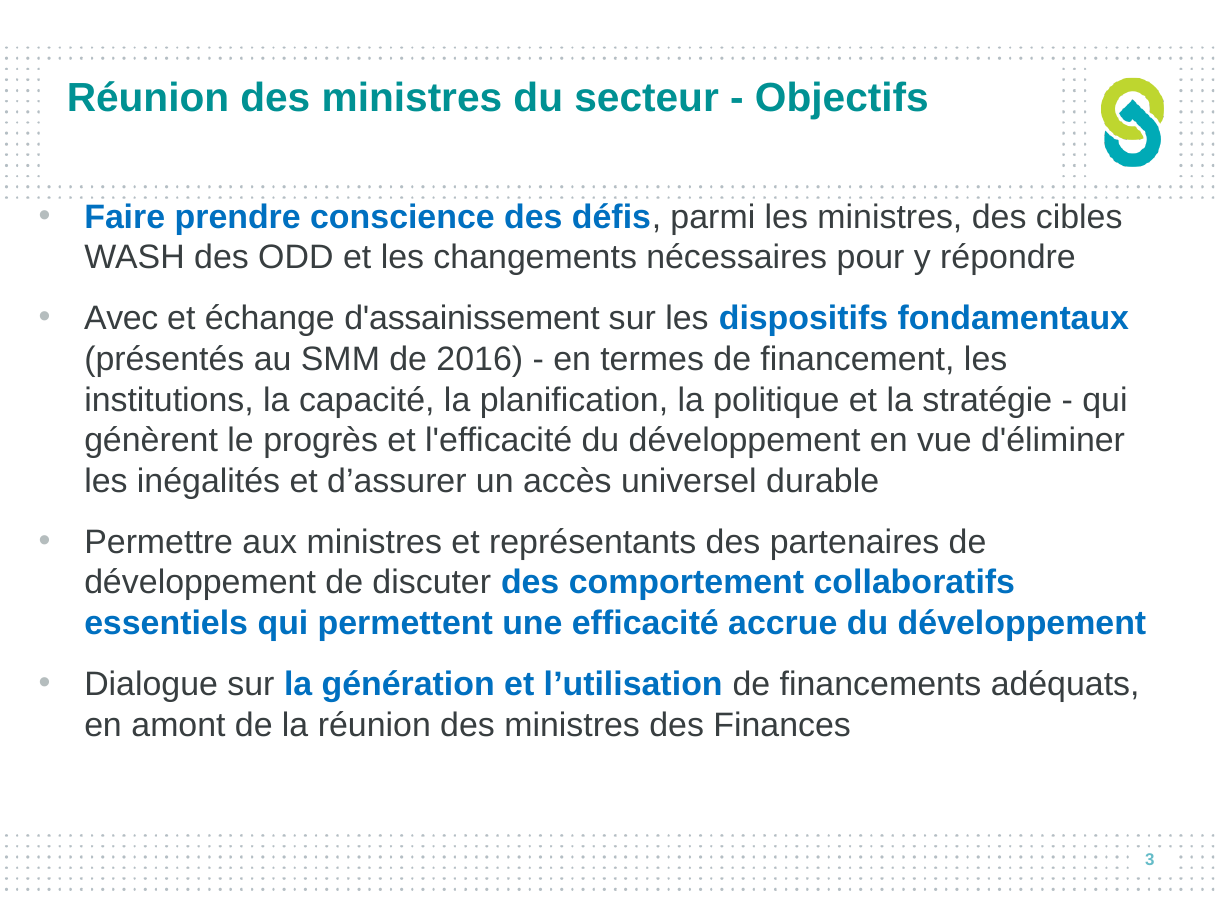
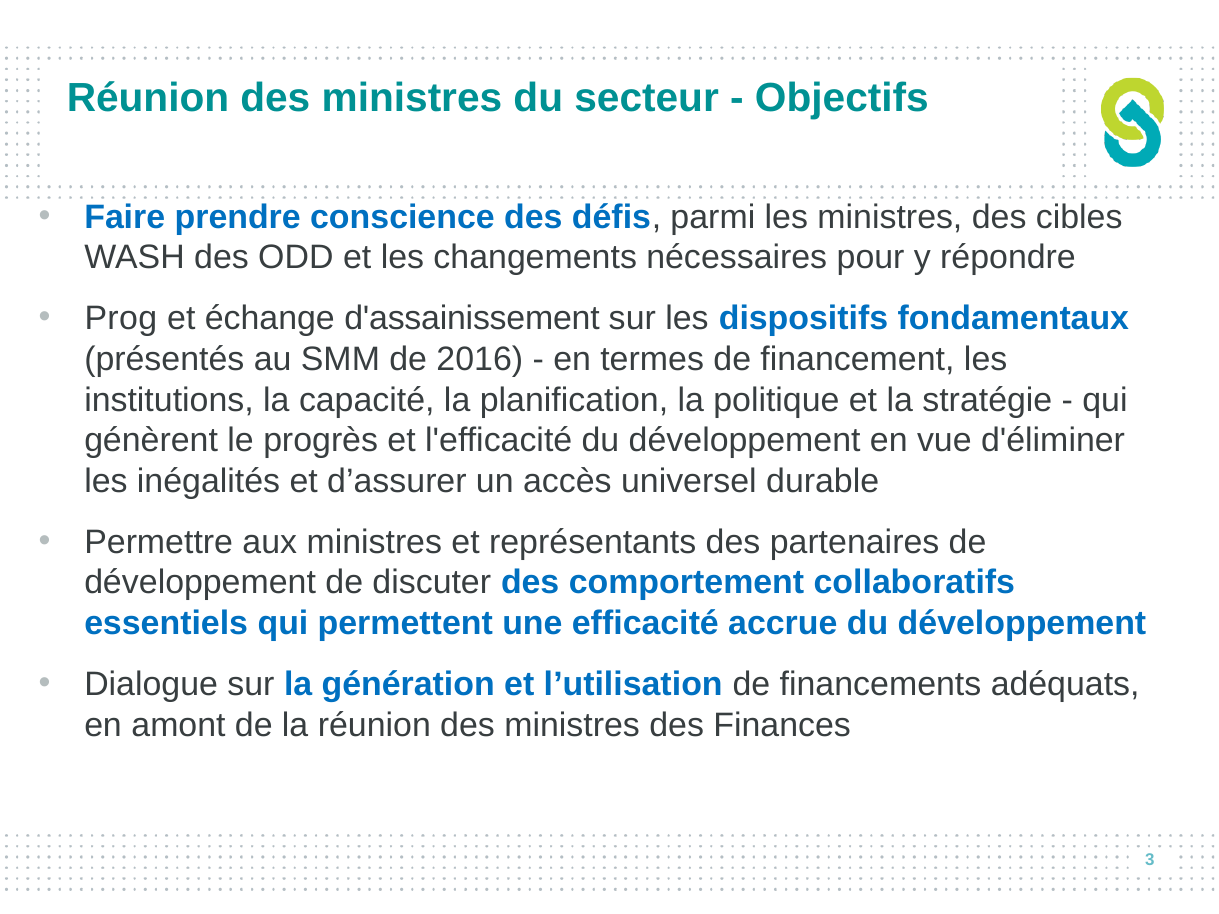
Avec: Avec -> Prog (121, 319)
